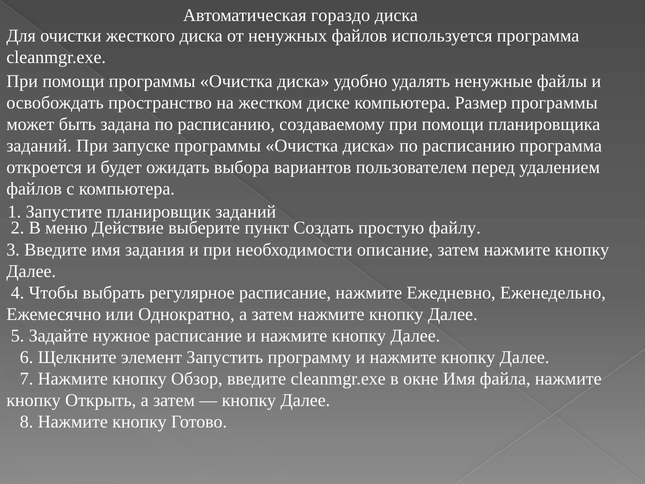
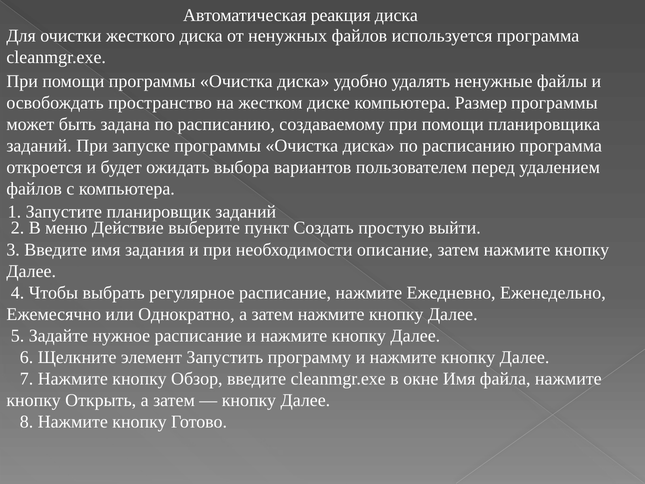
гораздо: гораздо -> реакция (341, 15)
файлу: файлу -> выйти (455, 228)
